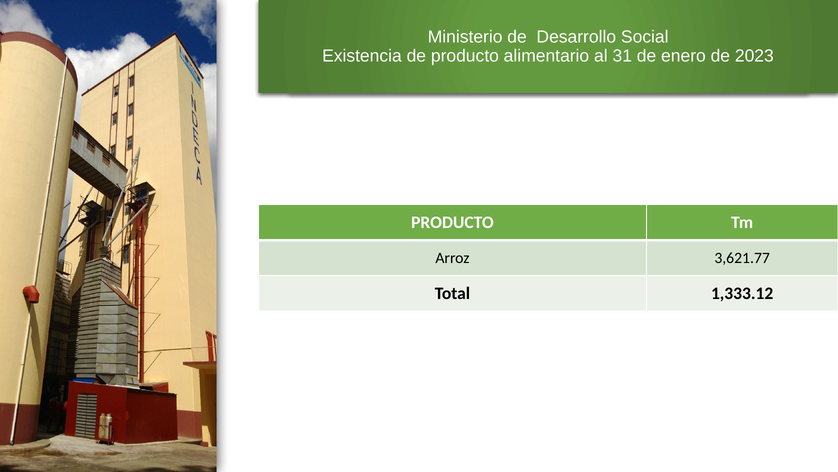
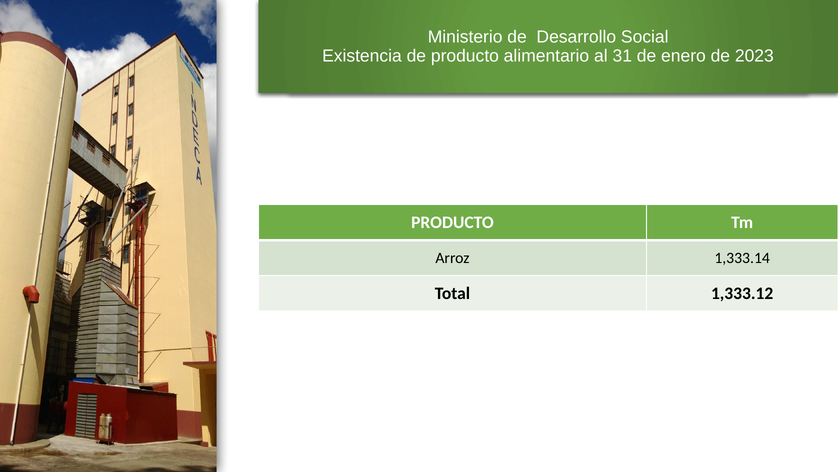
3,621.77: 3,621.77 -> 1,333.14 (742, 258)
